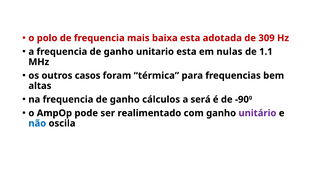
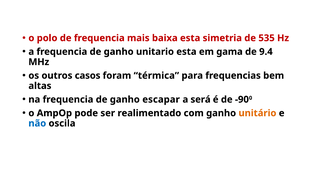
adotada: adotada -> simetria (222, 38)
309: 309 -> 535 (267, 38)
nulas: nulas -> gama (230, 52)
1.1: 1.1 -> 9.4 (266, 52)
cálculos: cálculos -> escapar (161, 99)
unitário colour: purple -> orange (257, 113)
